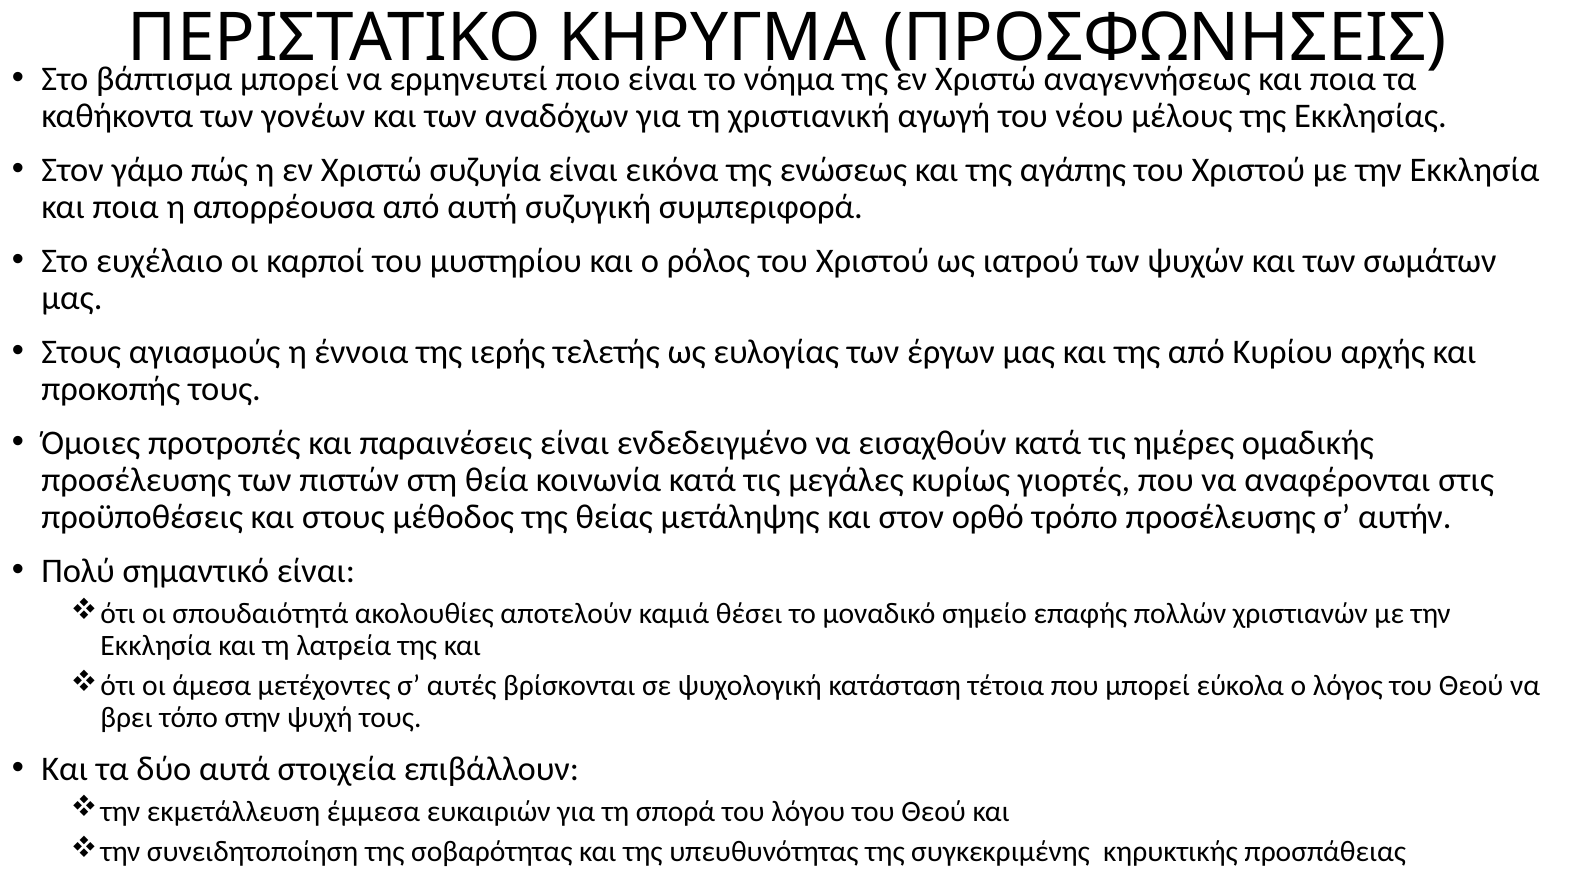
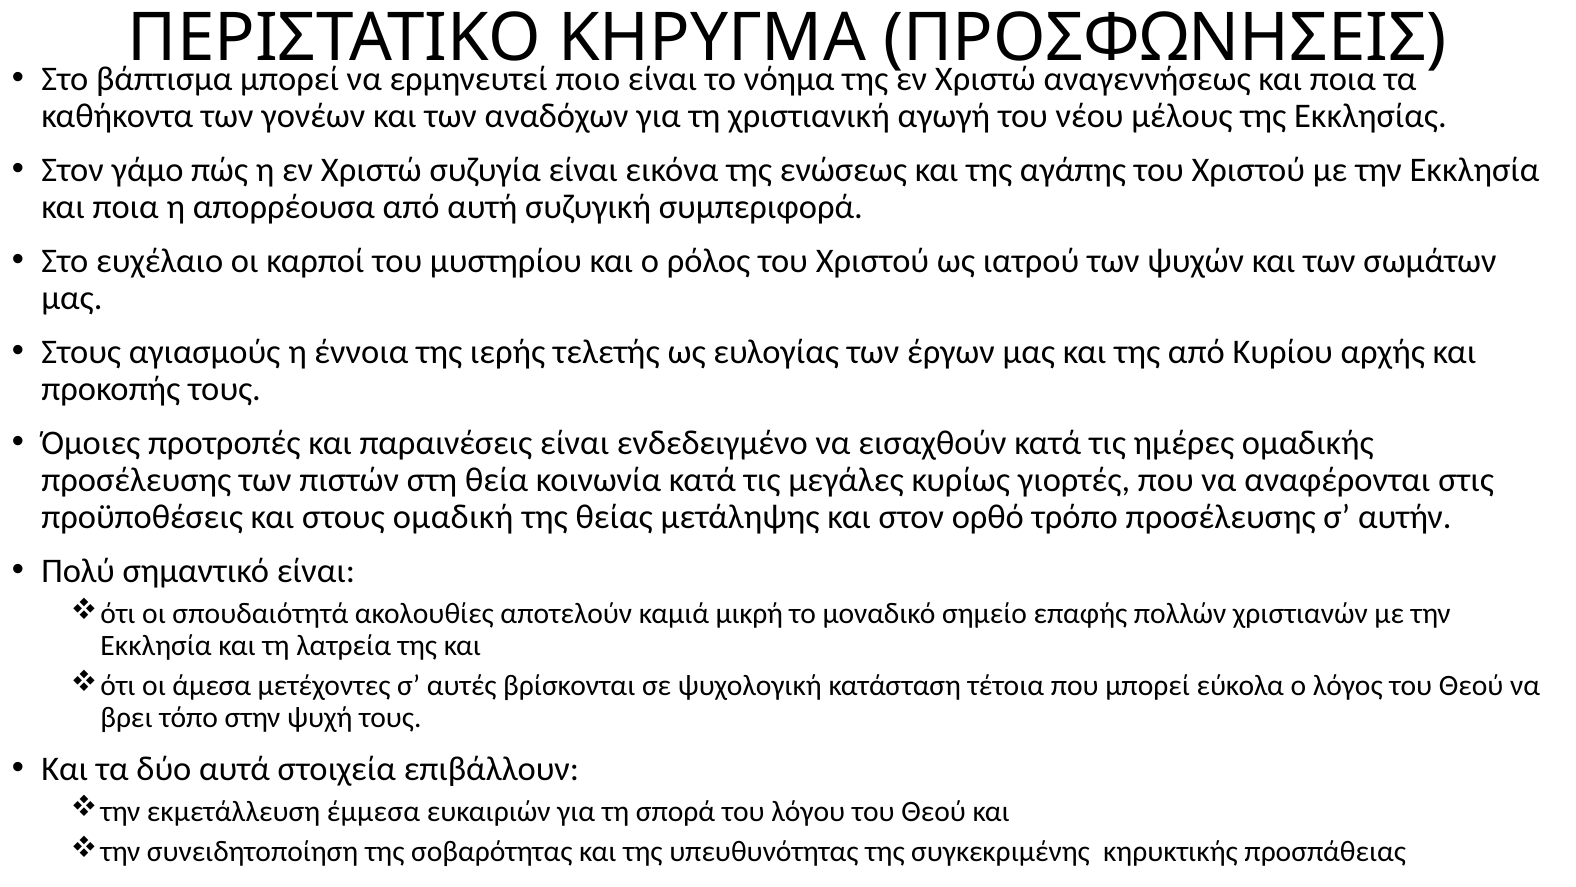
μέθοδος: μέθοδος -> ομαδική (453, 517)
θέσει: θέσει -> μικρή (749, 613)
